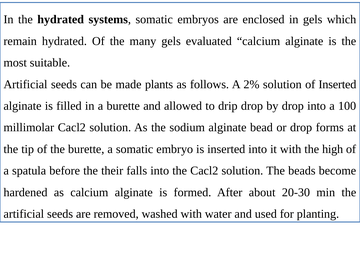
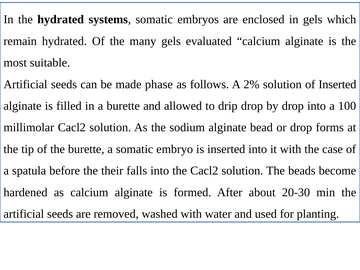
plants: plants -> phase (159, 84)
high: high -> case (333, 149)
